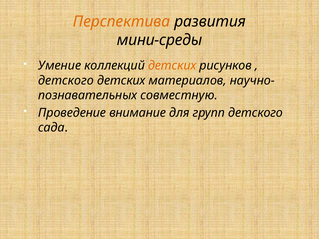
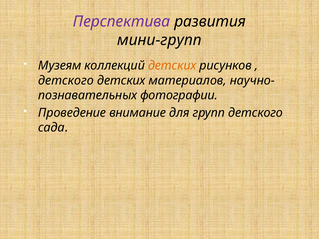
Перспектива colour: orange -> purple (122, 22)
мини-среды: мини-среды -> мини-групп (159, 40)
Умение: Умение -> Музеям (60, 66)
совместную: совместную -> фотографии (179, 95)
